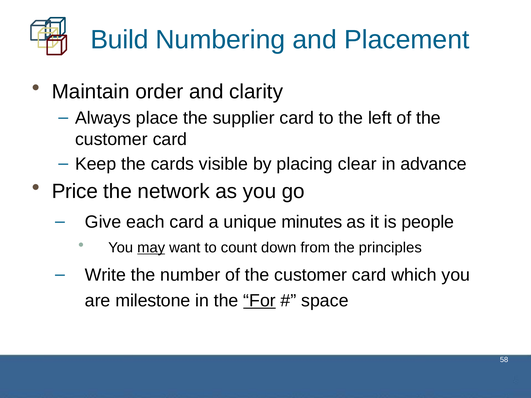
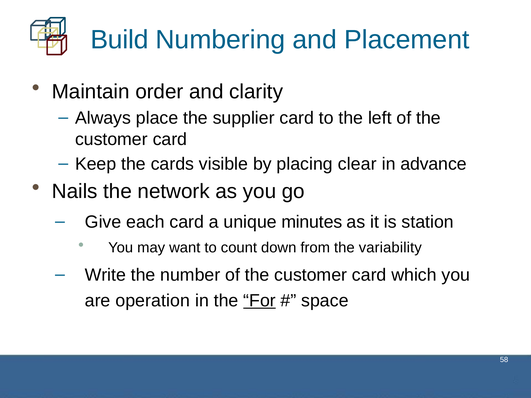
Price: Price -> Nails (75, 191)
people: people -> station (428, 222)
may underline: present -> none (151, 248)
principles: principles -> variability (390, 248)
milestone: milestone -> operation (153, 301)
